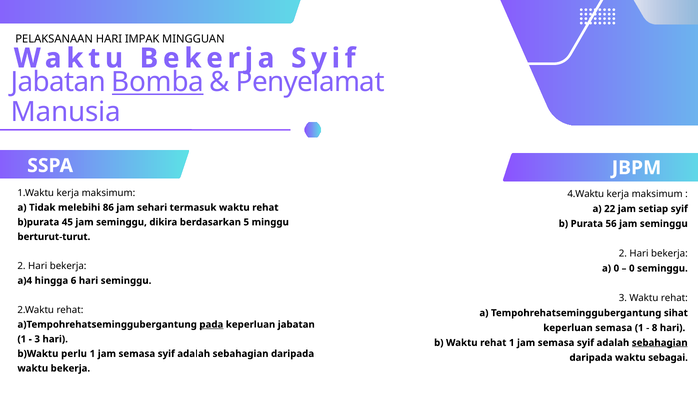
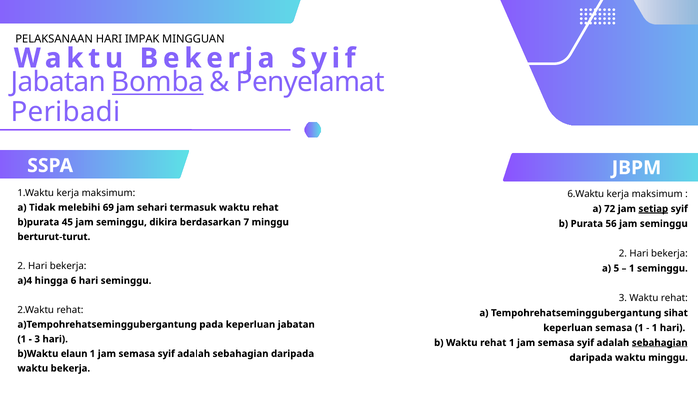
Manusia: Manusia -> Peribadi (66, 112)
4.Waktu: 4.Waktu -> 6.Waktu (586, 194)
86: 86 -> 69 (108, 207)
22: 22 -> 72 (610, 209)
setiap underline: none -> present (653, 209)
5: 5 -> 7 (246, 222)
a 0: 0 -> 5 (616, 268)
0: 0 -> 1 (632, 268)
pada underline: present -> none (211, 324)
8: 8 -> 1 (655, 328)
perlu: perlu -> elaun (74, 353)
waktu sebagai: sebagai -> minggu (668, 357)
